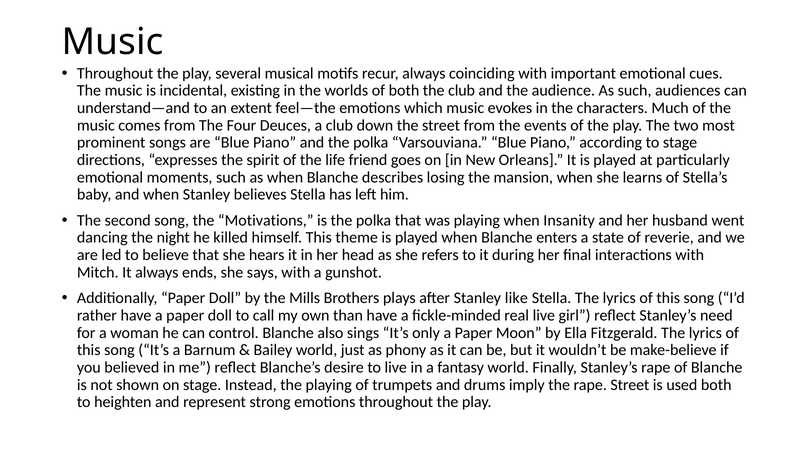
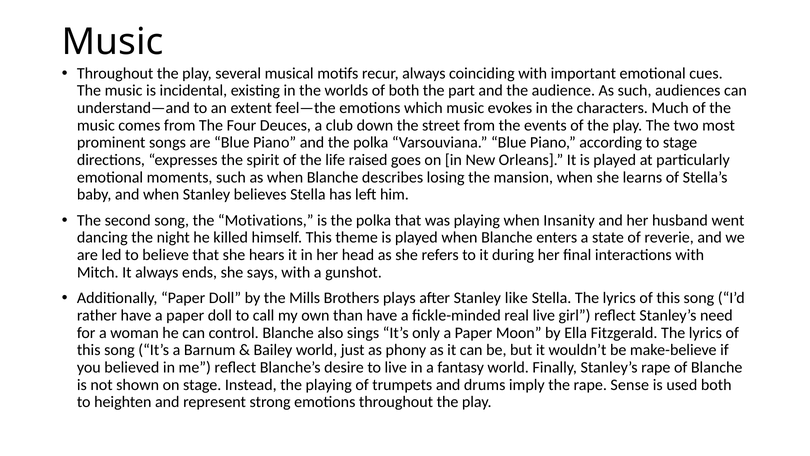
the club: club -> part (462, 91)
friend: friend -> raised (368, 160)
rape Street: Street -> Sense (630, 384)
